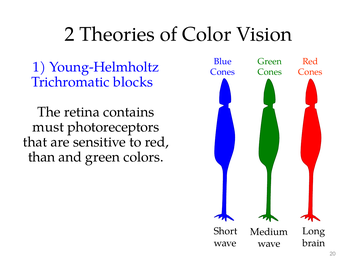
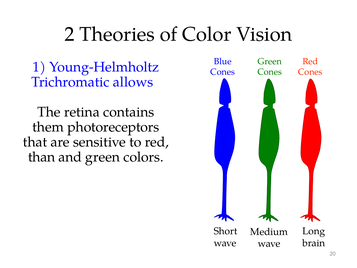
blocks: blocks -> allows (133, 82)
must: must -> them (48, 127)
